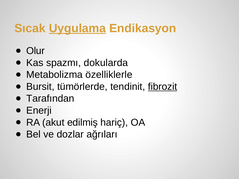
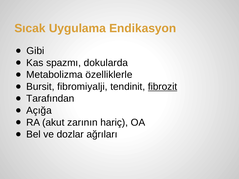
Uygulama underline: present -> none (77, 28)
Olur: Olur -> Gibi (35, 51)
tümörlerde: tümörlerde -> fibromiyalji (82, 87)
Enerji: Enerji -> Açığa (39, 111)
edilmiş: edilmiş -> zarının (82, 123)
